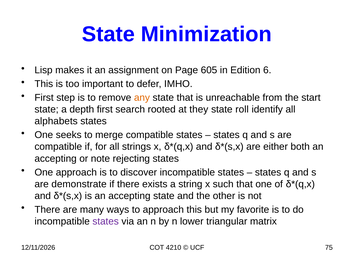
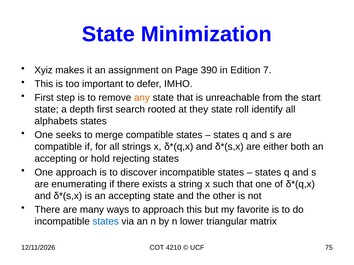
Lisp: Lisp -> Xyiz (44, 70)
605: 605 -> 390 (209, 70)
6: 6 -> 7 (267, 70)
note: note -> hold (100, 159)
demonstrate: demonstrate -> enumerating (79, 184)
states colour: purple -> blue (106, 222)
